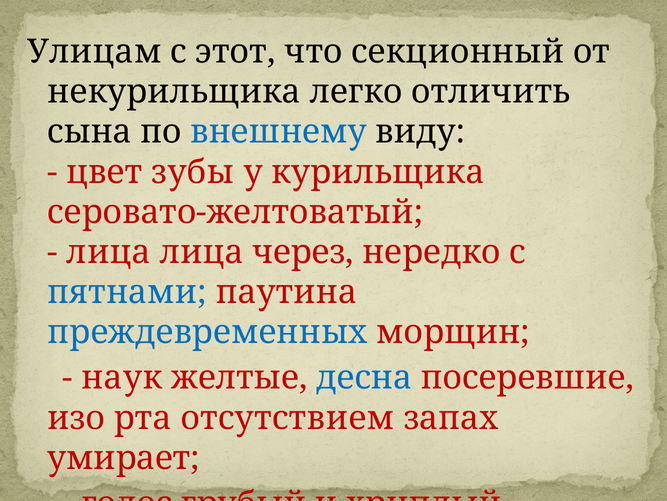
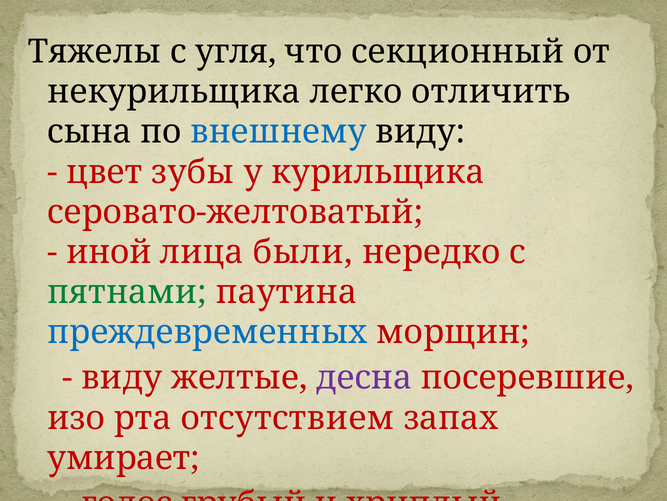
Улицам: Улицам -> Тяжелы (94, 52)
этот: этот -> угля (236, 52)
лица: лица -> иной (109, 252)
через: через -> были (303, 252)
пятнами colour: blue -> green (127, 292)
наук: наук -> виду (122, 377)
десна colour: blue -> purple (364, 377)
